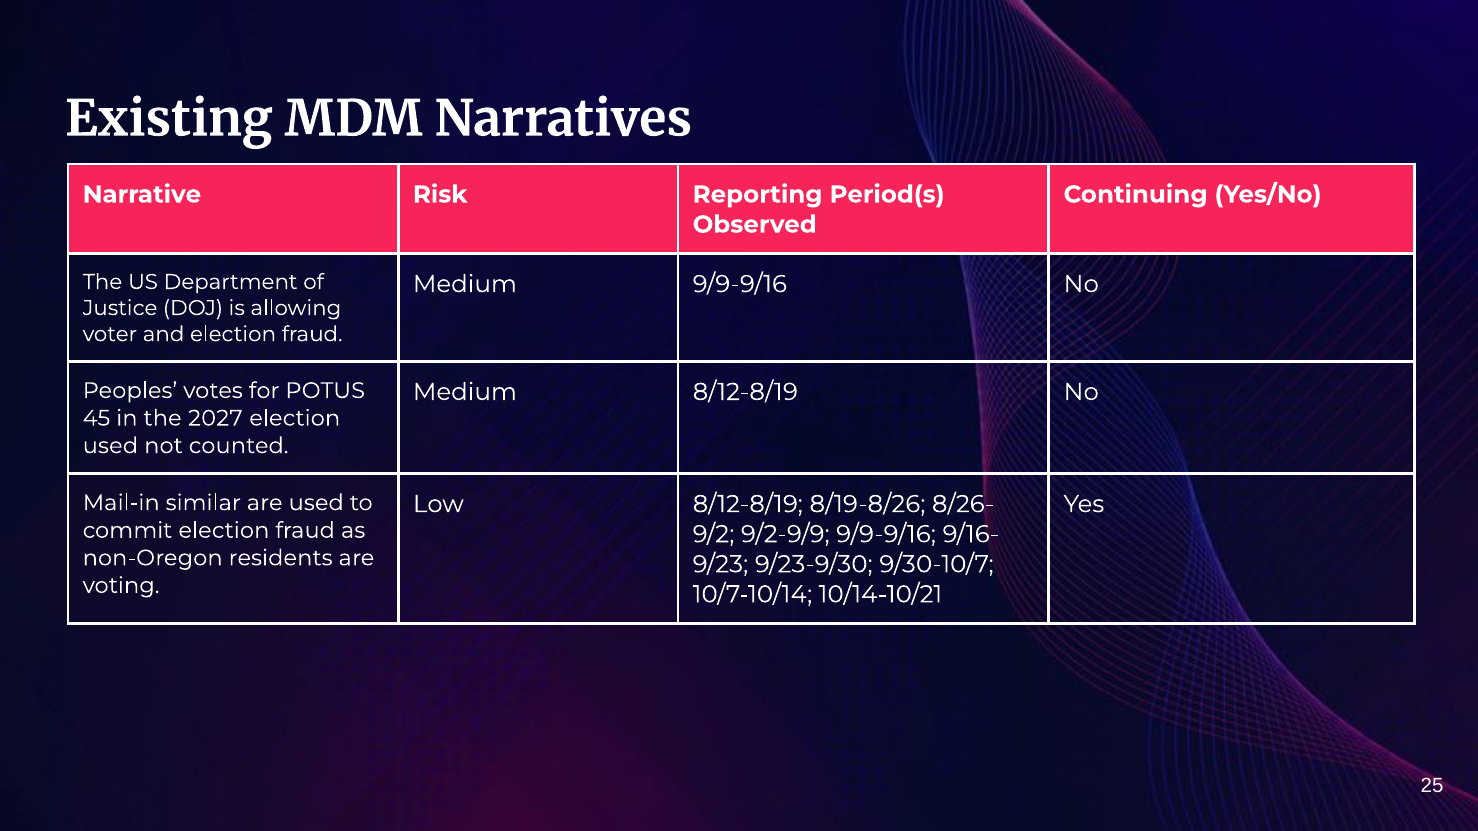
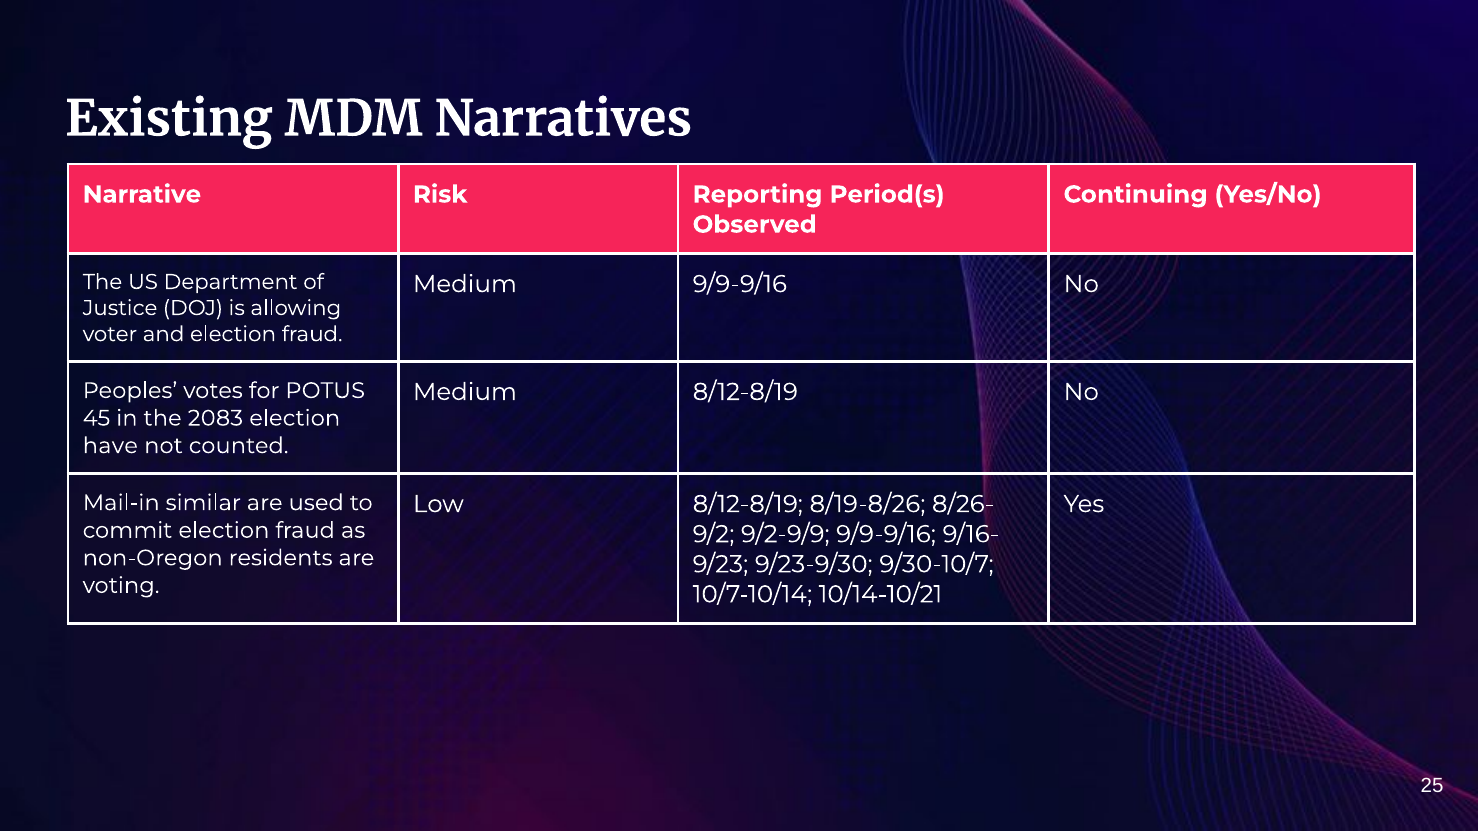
2027: 2027 -> 2083 (215, 418)
used: used -> have (110, 446)
